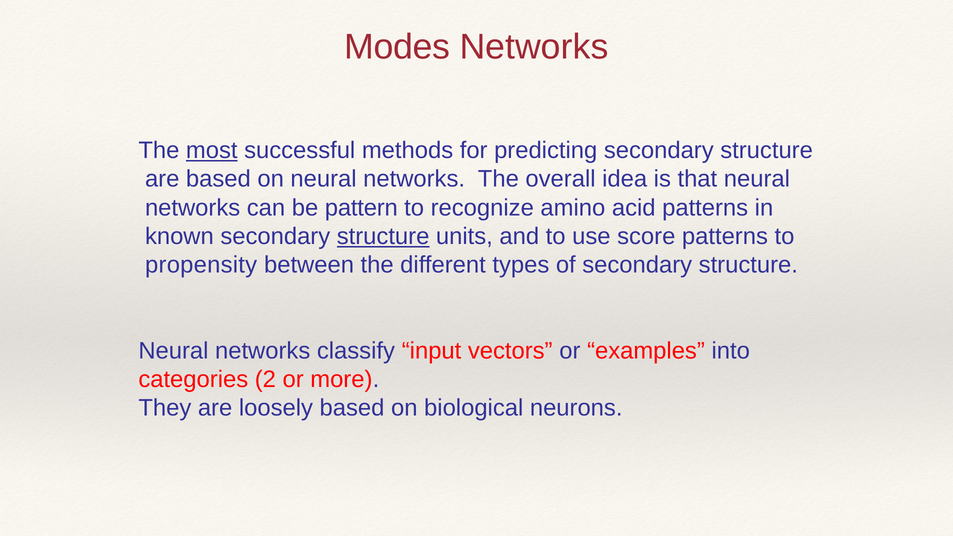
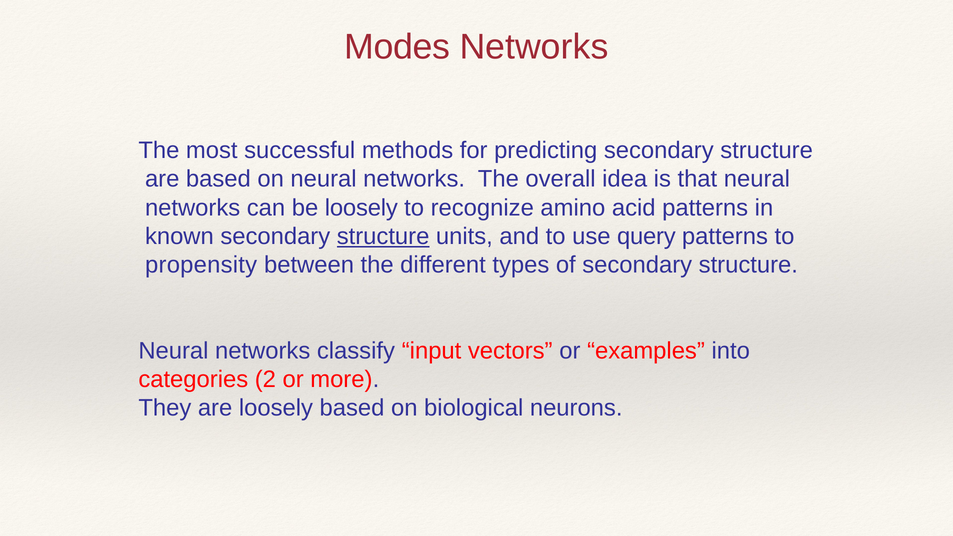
most underline: present -> none (212, 151)
be pattern: pattern -> loosely (361, 208)
score: score -> query (646, 236)
